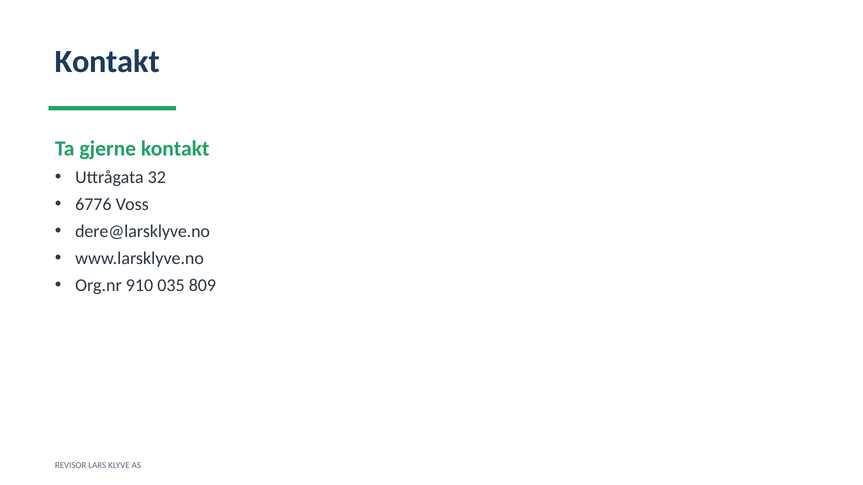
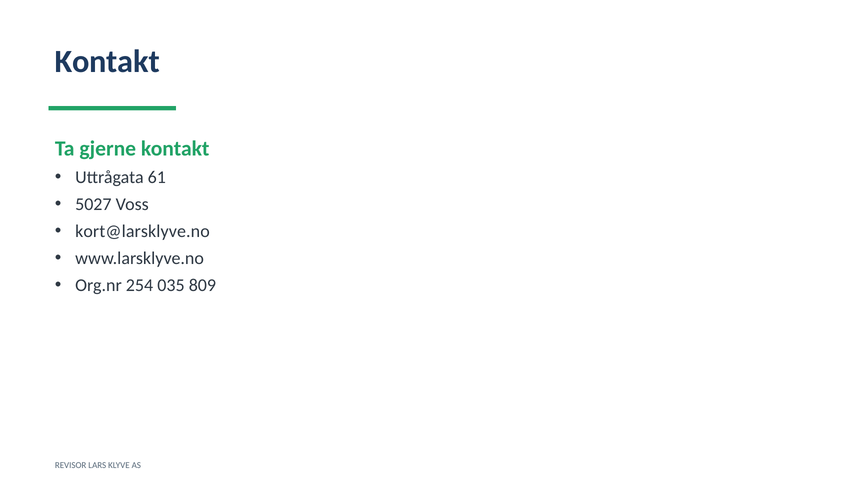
32: 32 -> 61 (157, 177)
6776: 6776 -> 5027 (93, 204)
dere@larsklyve.no: dere@larsklyve.no -> kort@larsklyve.no (142, 231)
910: 910 -> 254 (140, 285)
